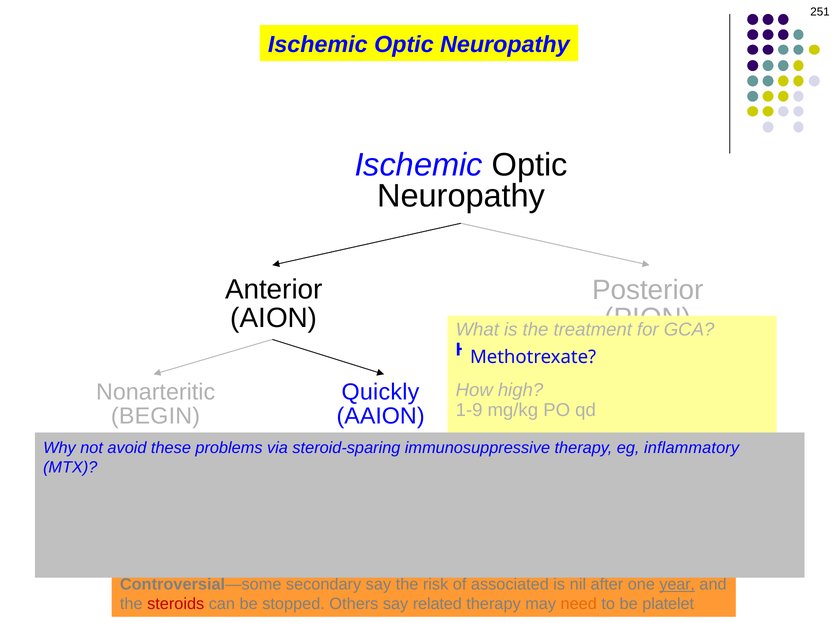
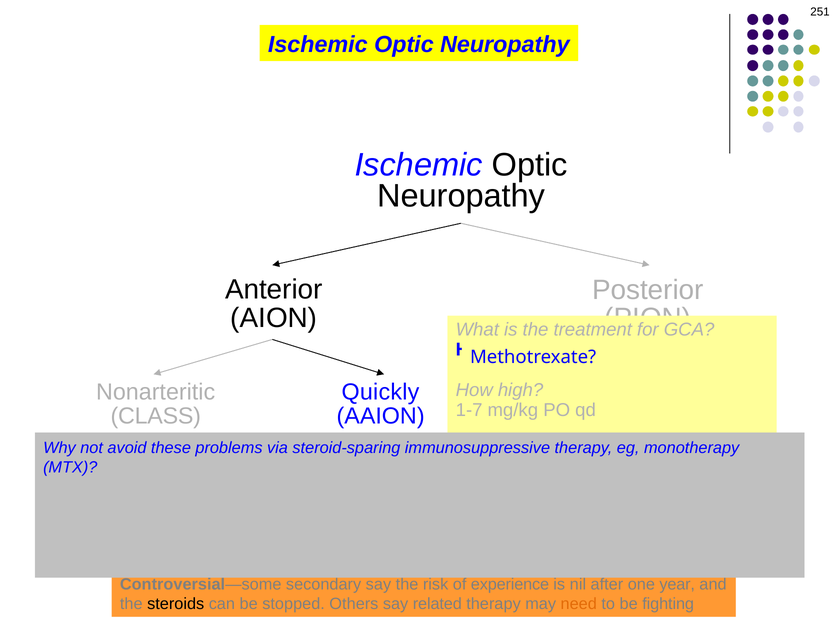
1-9: 1-9 -> 1-7 (469, 410)
BEGIN: BEGIN -> CLASS (156, 416)
inflammatory: inflammatory -> monotherapy (692, 448)
associated: associated -> experience (510, 585)
year underline: present -> none (677, 585)
steroids colour: red -> black (176, 605)
platelet: platelet -> fighting (668, 605)
